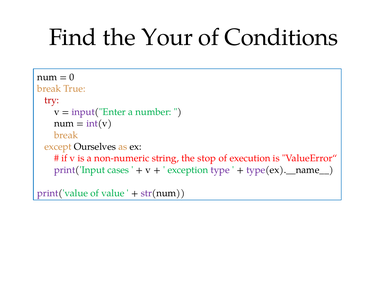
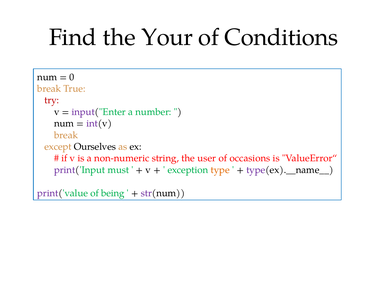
stop: stop -> user (207, 158)
execution: execution -> occasions (250, 158)
cases: cases -> must (118, 170)
type colour: purple -> orange (220, 170)
value: value -> being (113, 193)
